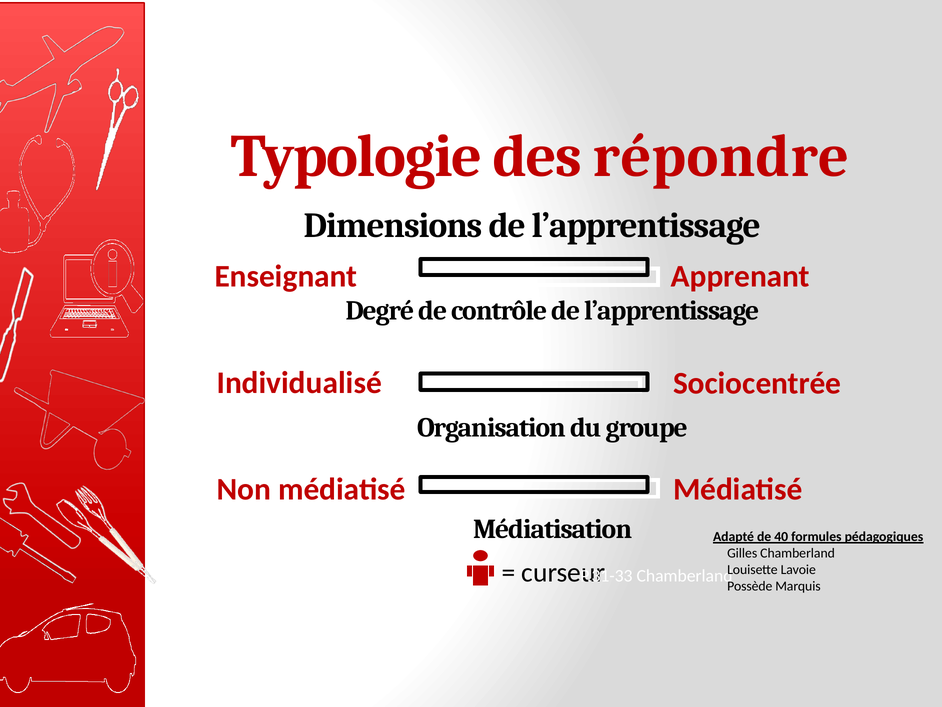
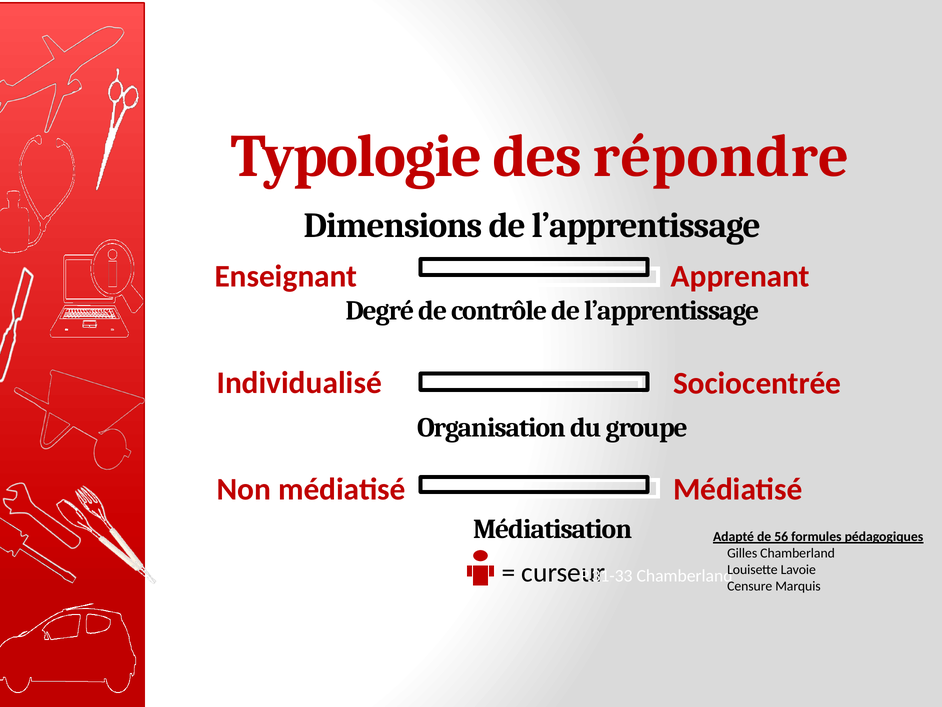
40: 40 -> 56 (781, 536)
Possède: Possède -> Censure (750, 586)
